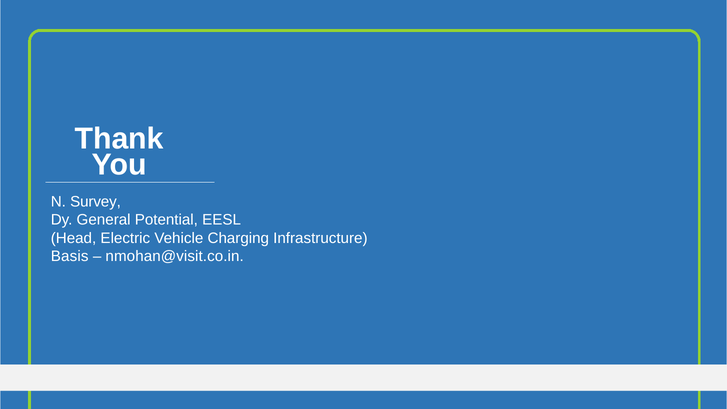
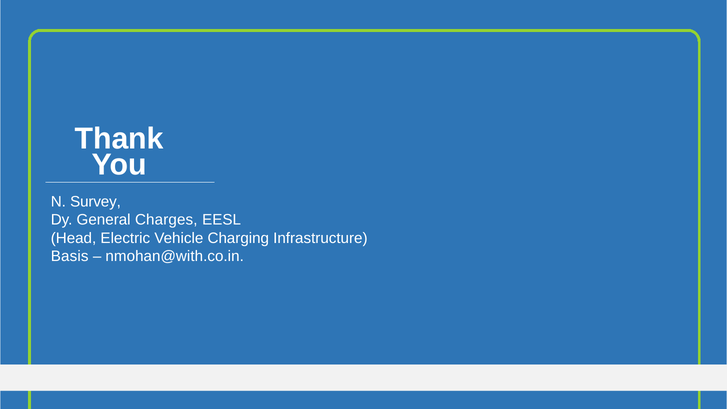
Potential: Potential -> Charges (166, 220)
nmohan@visit.co.in: nmohan@visit.co.in -> nmohan@with.co.in (175, 256)
